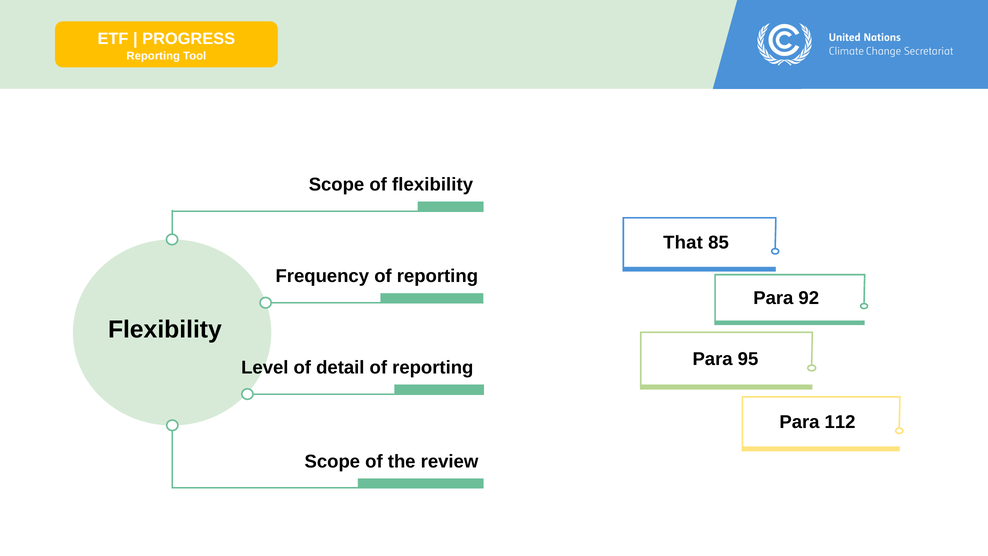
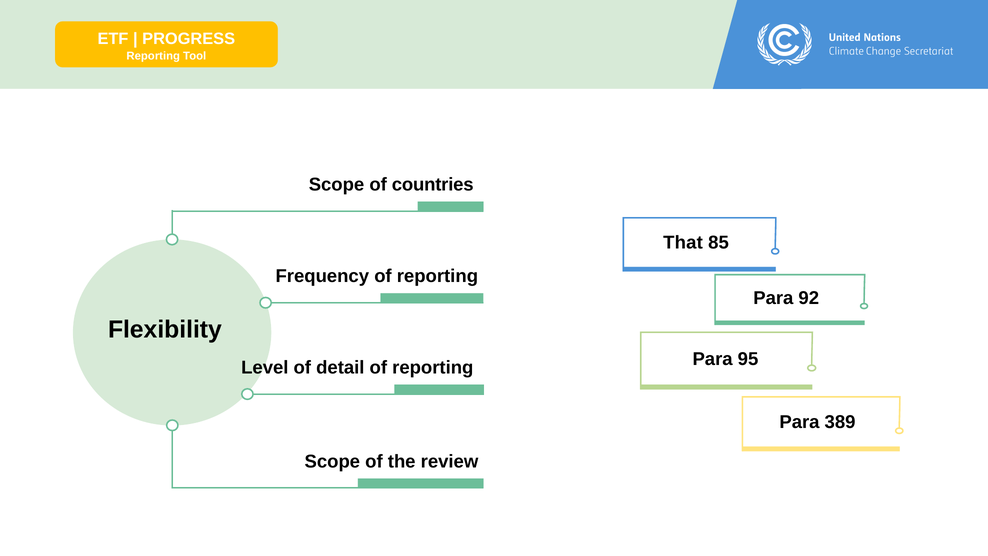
of flexibility: flexibility -> countries (433, 185)
112: 112 -> 389 (840, 422)
